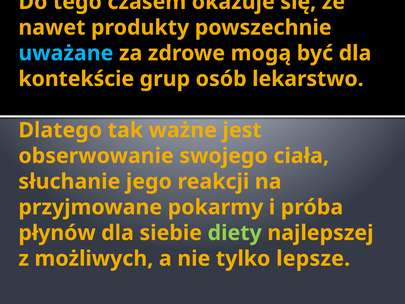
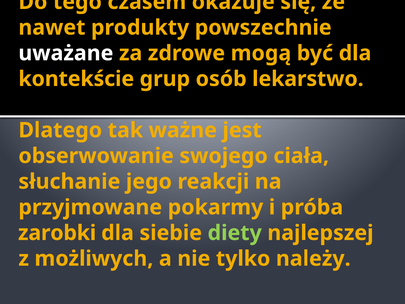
uważane colour: light blue -> white (66, 53)
płynów: płynów -> zarobki (57, 233)
lepsze: lepsze -> należy (313, 258)
